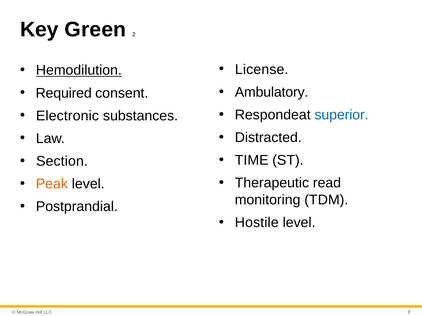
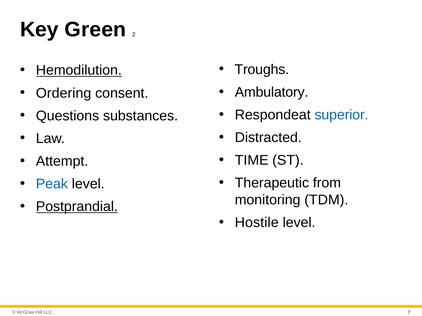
License: License -> Troughs (262, 70)
Required: Required -> Ordering (64, 93)
Electronic: Electronic -> Questions (68, 116)
Section: Section -> Attempt (62, 161)
read: read -> from (327, 183)
Peak colour: orange -> blue (52, 184)
Postprandial underline: none -> present (77, 207)
